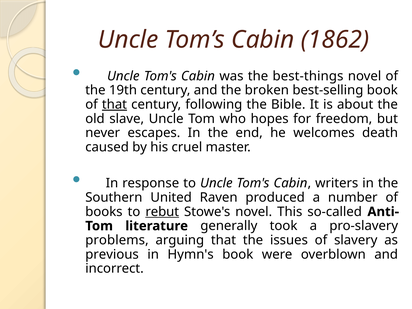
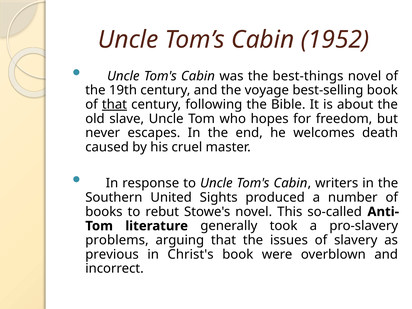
1862: 1862 -> 1952 (335, 40)
broken: broken -> voyage (267, 90)
Raven: Raven -> Sights (219, 198)
rebut underline: present -> none (162, 212)
Hymn's: Hymn's -> Christ's (191, 254)
